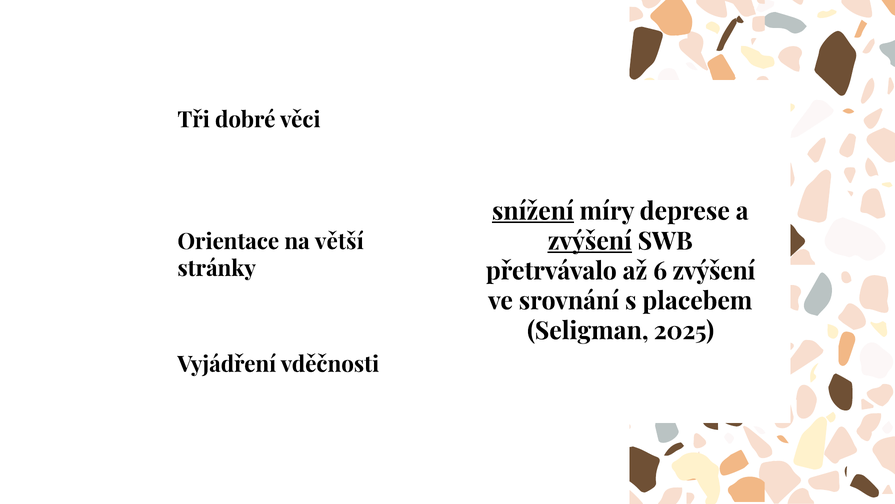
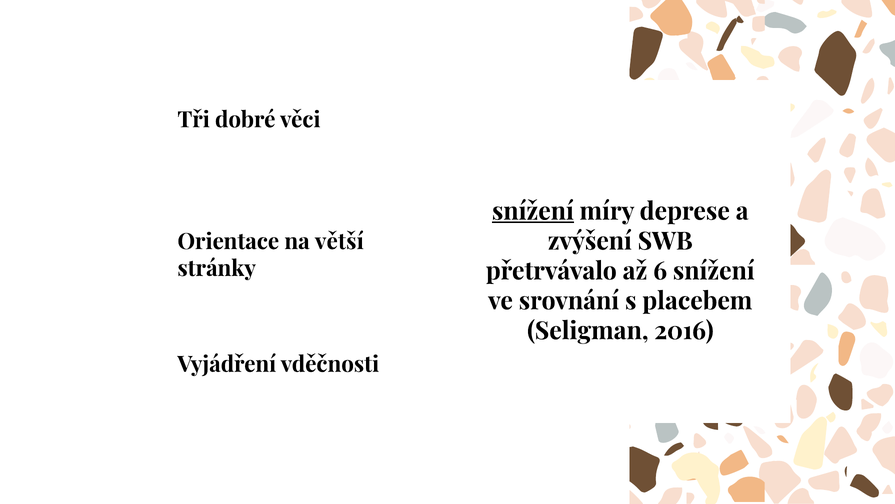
zvýšení underline: present -> none (590, 241)
6 zvýšení: zvýšení -> snížení (714, 271)
2025: 2025 -> 2016 (684, 331)
